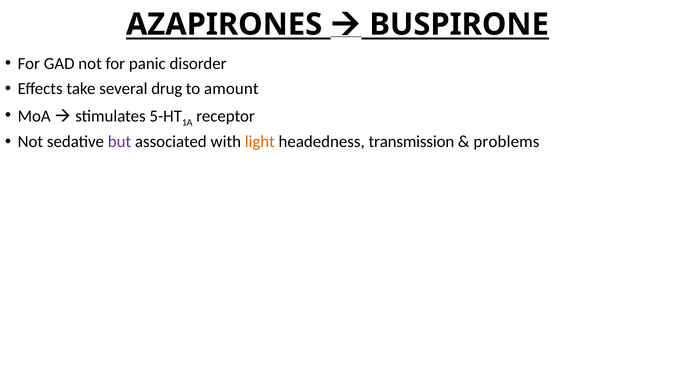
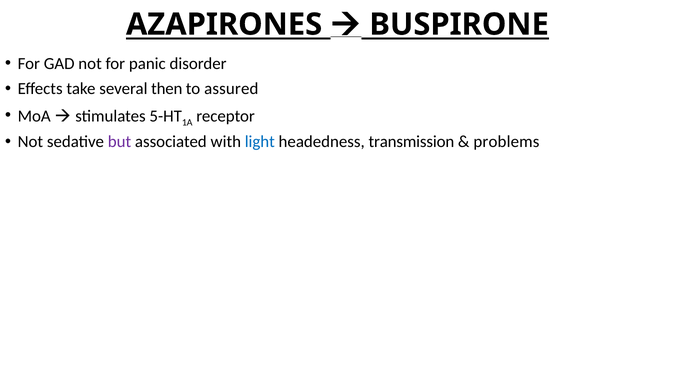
drug: drug -> then (167, 89)
amount: amount -> assured (231, 89)
light colour: orange -> blue (260, 142)
